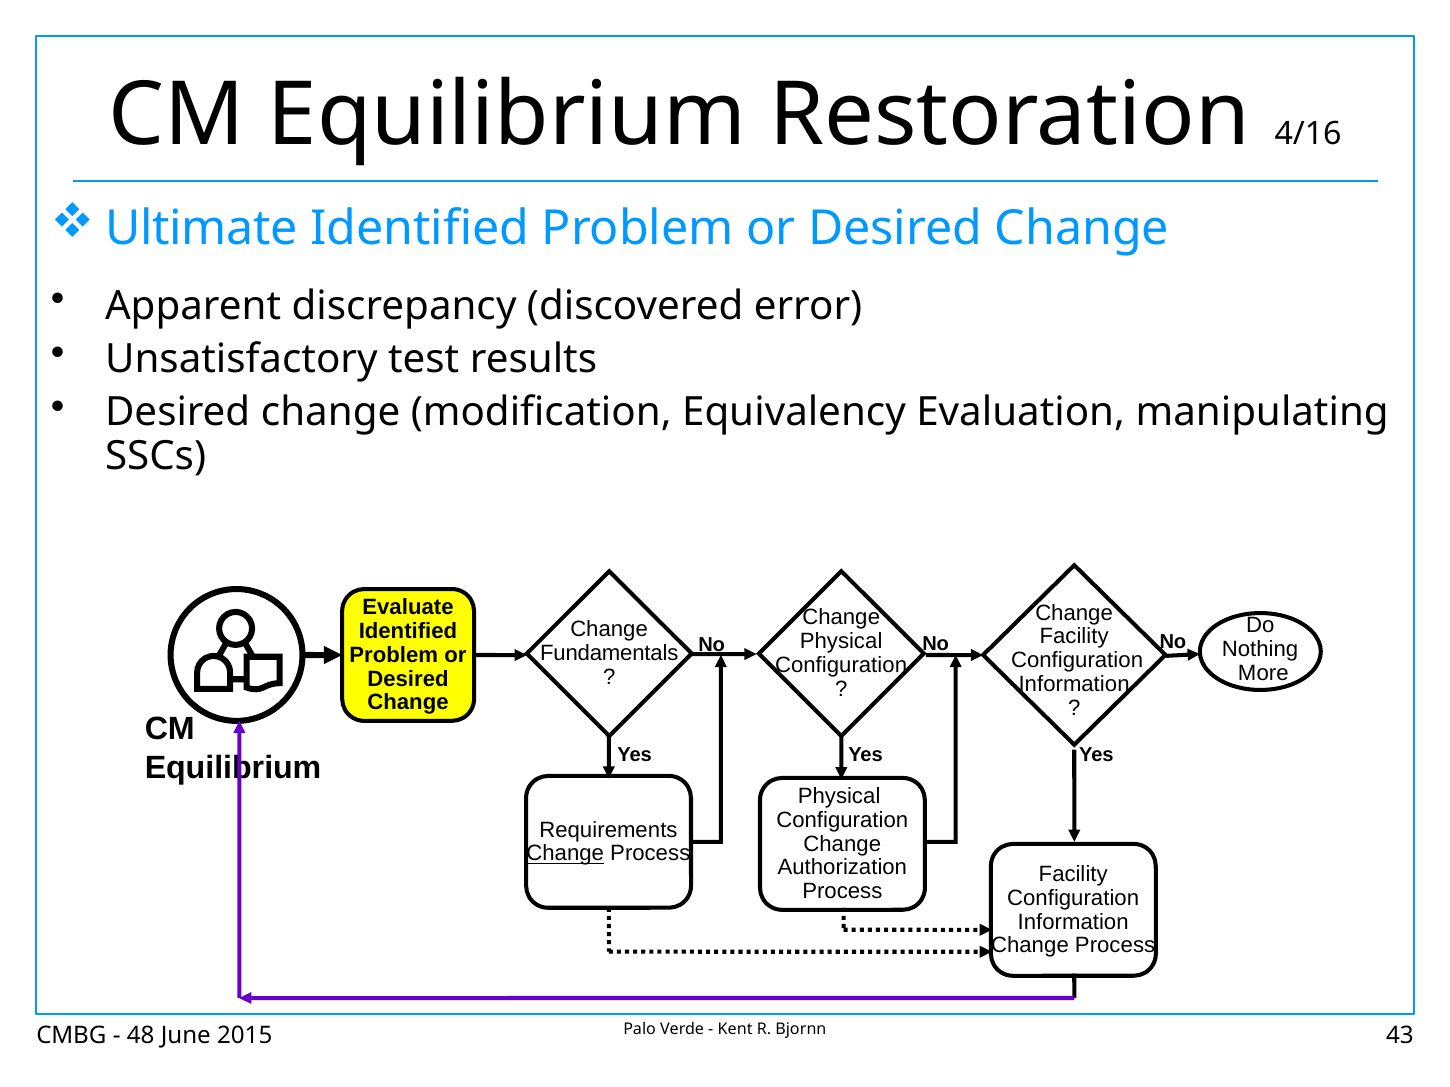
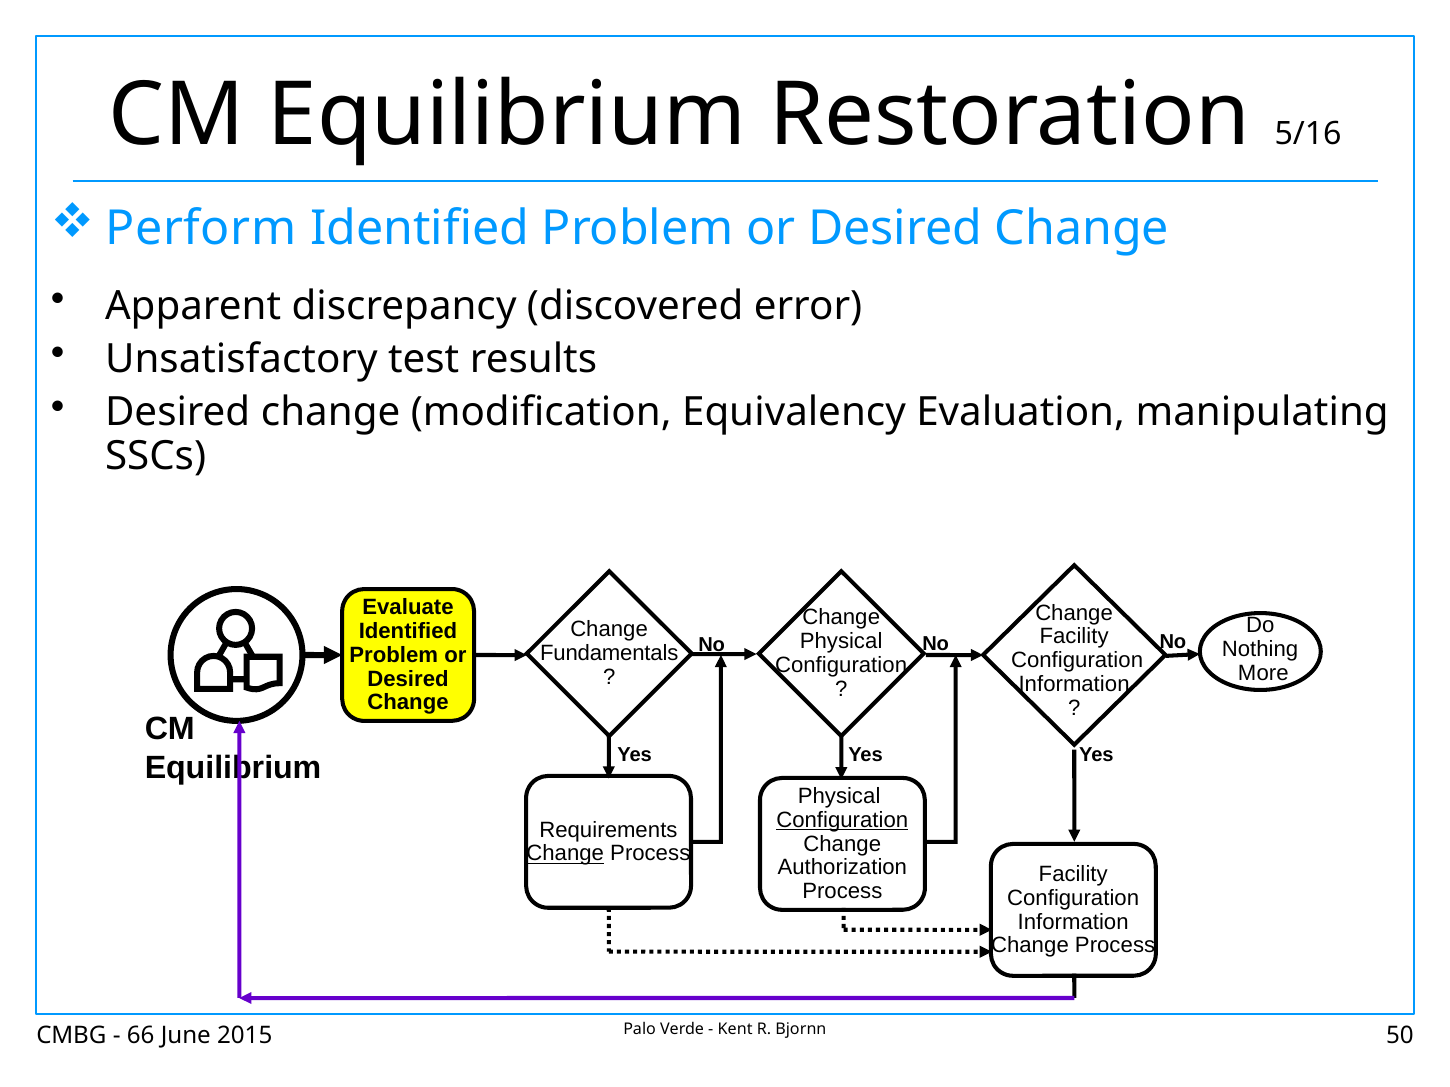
4/16: 4/16 -> 5/16 (1308, 134)
Ultimate: Ultimate -> Perform (201, 229)
Configuration underline: none -> present (842, 820)
48: 48 -> 66 (141, 1036)
43: 43 -> 50 (1400, 1036)
